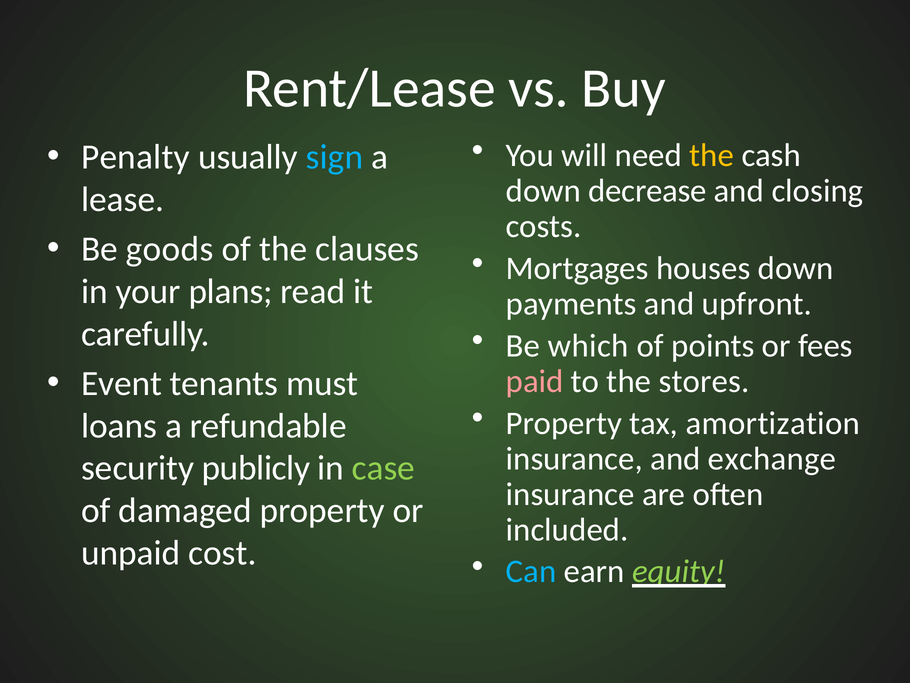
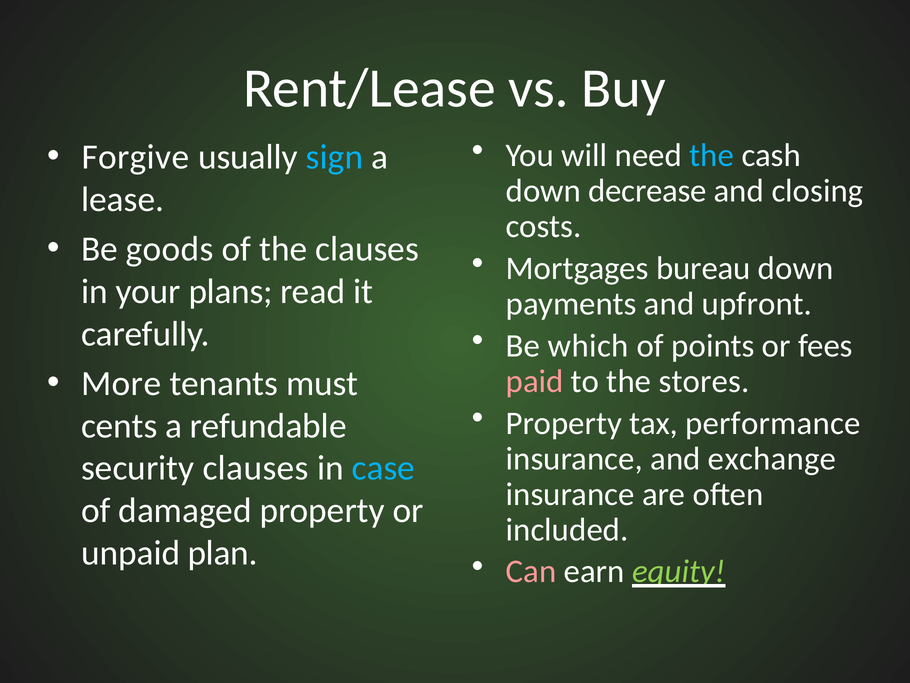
the colour: yellow -> light blue (712, 155)
Penalty: Penalty -> Forgive (135, 157)
houses: houses -> bureau (703, 268)
Event: Event -> More (121, 383)
amortization: amortization -> performance (773, 423)
loans: loans -> cents (119, 426)
security publicly: publicly -> clauses (256, 468)
case colour: light green -> light blue (383, 468)
cost: cost -> plan (223, 553)
Can colour: light blue -> pink (531, 571)
